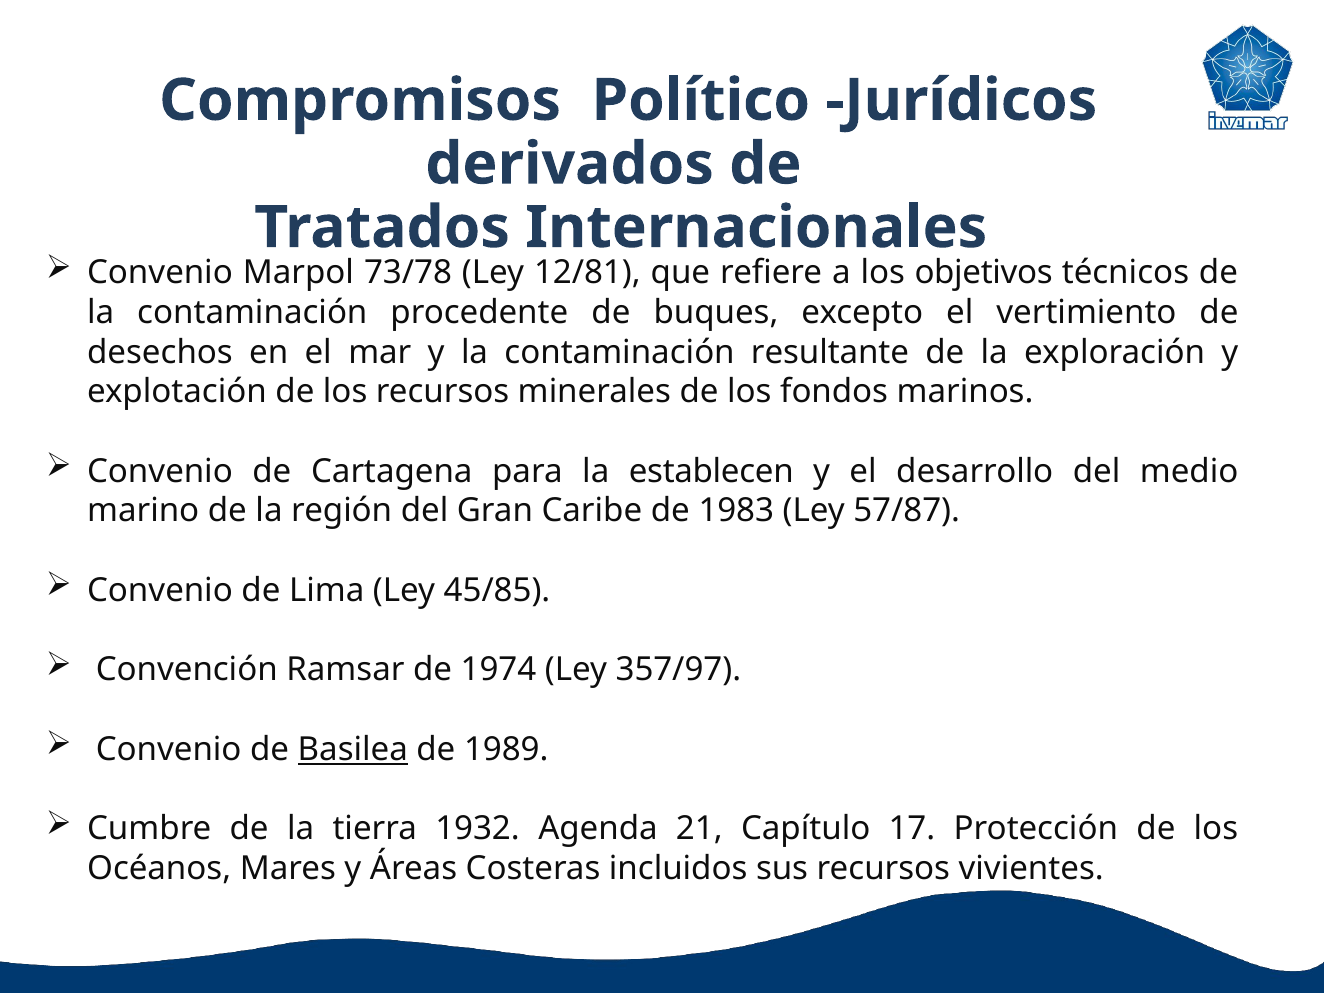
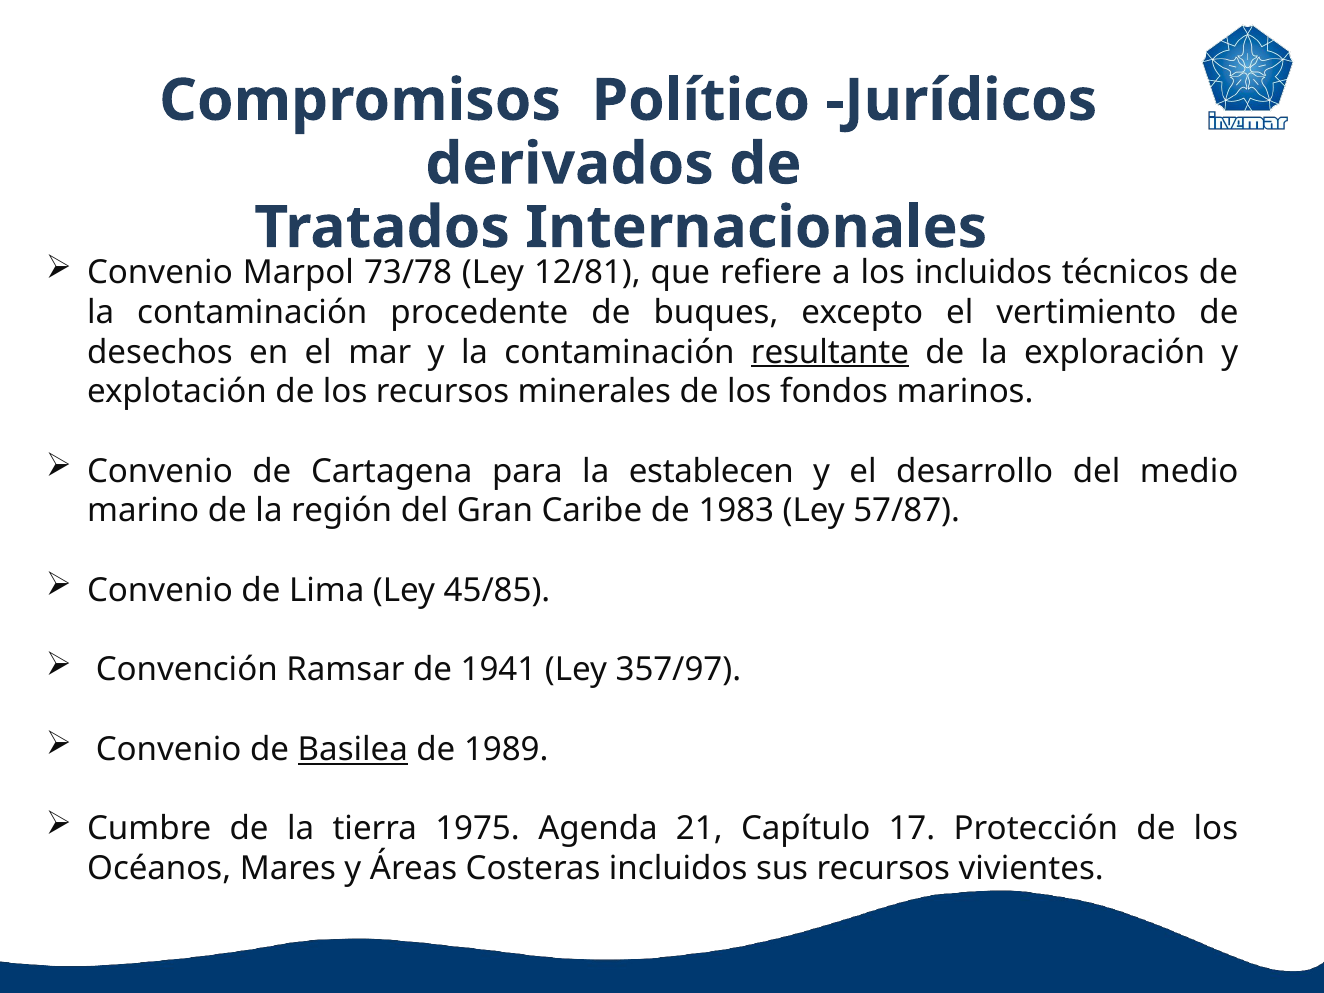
objetivos: objetivos -> incluidos (983, 273)
resultante underline: none -> present (830, 352)
1974: 1974 -> 1941 (498, 670)
1932: 1932 -> 1975 (478, 829)
